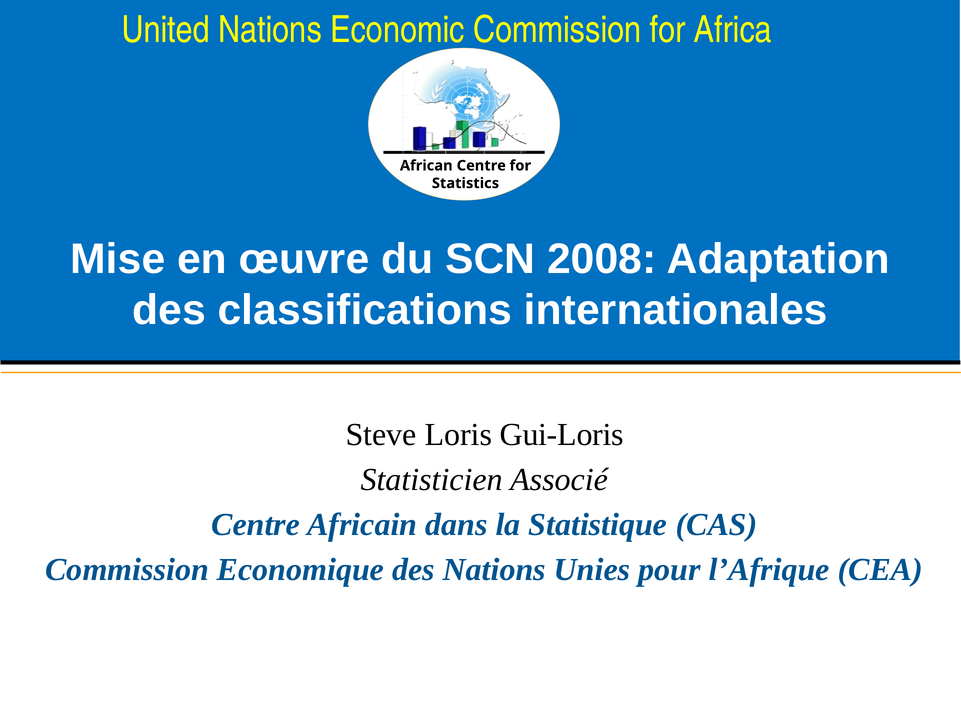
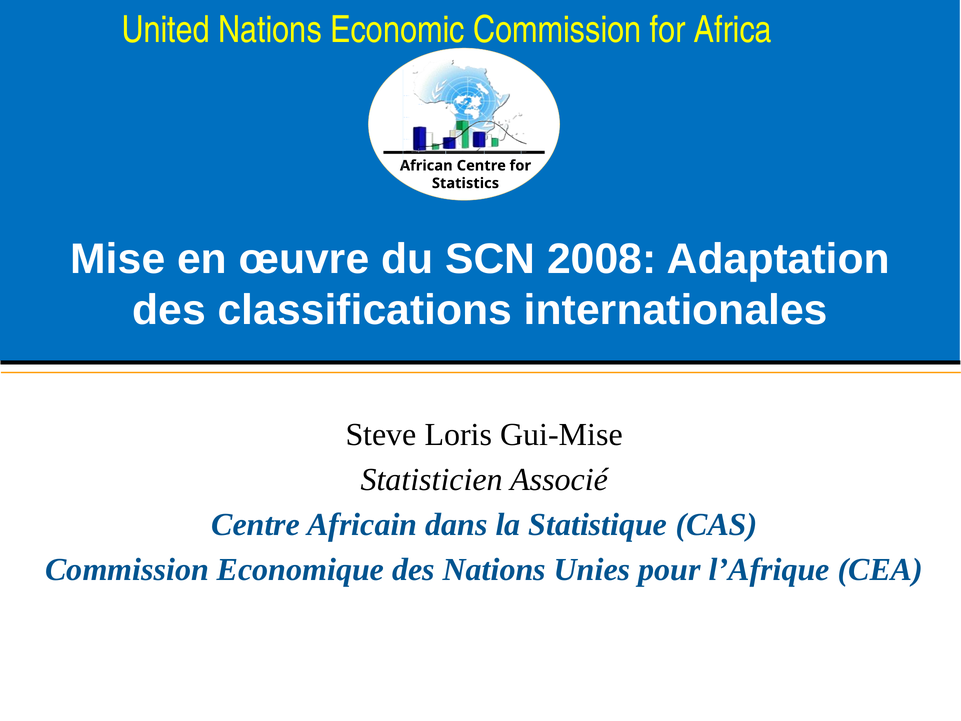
Gui-Loris: Gui-Loris -> Gui-Mise (562, 435)
